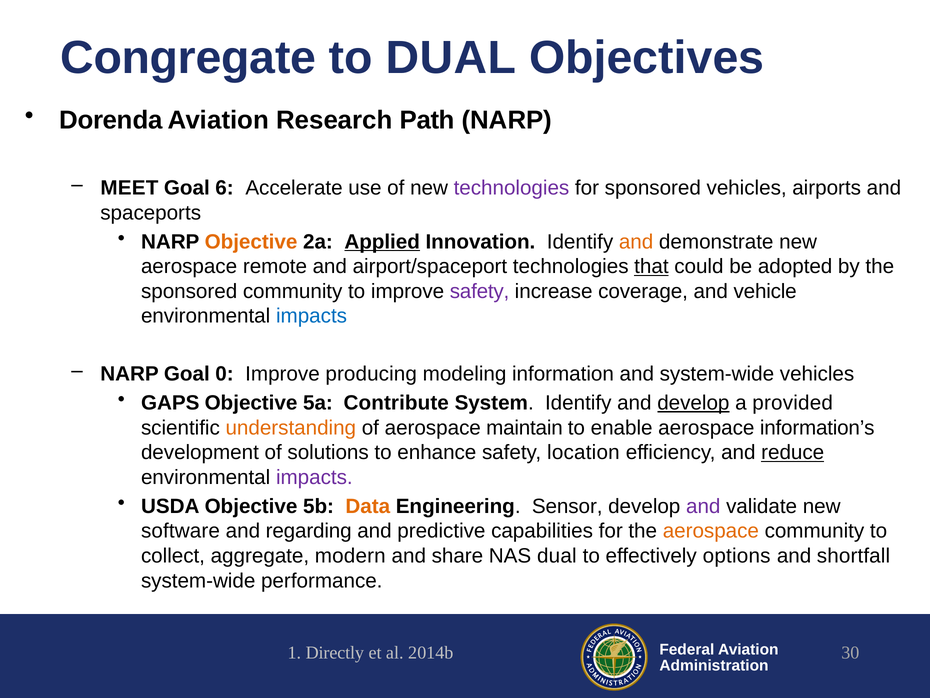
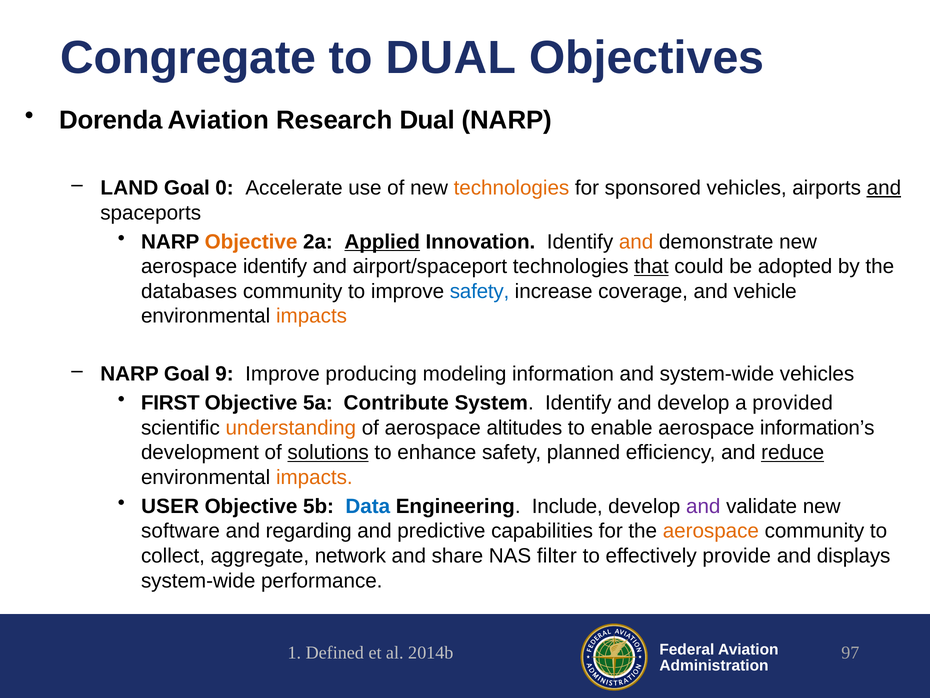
Research Path: Path -> Dual (427, 120)
MEET: MEET -> LAND (129, 188)
6: 6 -> 0 (225, 188)
technologies colour: purple -> orange (511, 188)
and underline: none -> present (884, 188)
aerospace remote: remote -> identify (275, 266)
sponsored: sponsored -> databases (189, 291)
safety colour: purple -> blue (480, 291)
impacts colour: blue -> orange (312, 316)
0: 0 -> 9 (225, 374)
GAPS: GAPS -> FIRST (170, 403)
develop underline: present -> none (693, 403)
maintain: maintain -> altitudes (524, 427)
solutions underline: none -> present (328, 452)
location: location -> planned (584, 452)
impacts colour: purple -> orange (314, 477)
USDA: USDA -> USER (170, 506)
Data colour: orange -> blue (368, 506)
Sensor: Sensor -> Include (567, 506)
modern: modern -> network (350, 556)
NAS dual: dual -> filter (557, 556)
options: options -> provide (737, 556)
shortfall: shortfall -> displays (854, 556)
Directly: Directly -> Defined (335, 652)
30: 30 -> 97 (850, 652)
